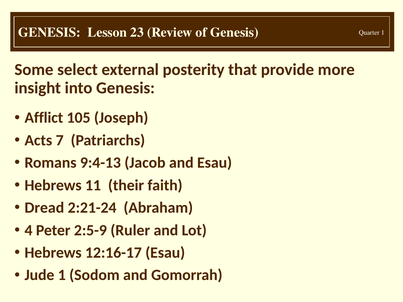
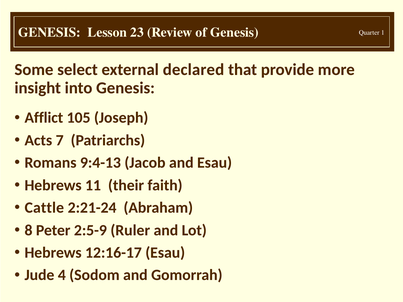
posterity: posterity -> declared (193, 70)
Dread: Dread -> Cattle (44, 208)
4: 4 -> 8 (28, 230)
Jude 1: 1 -> 4 (62, 275)
